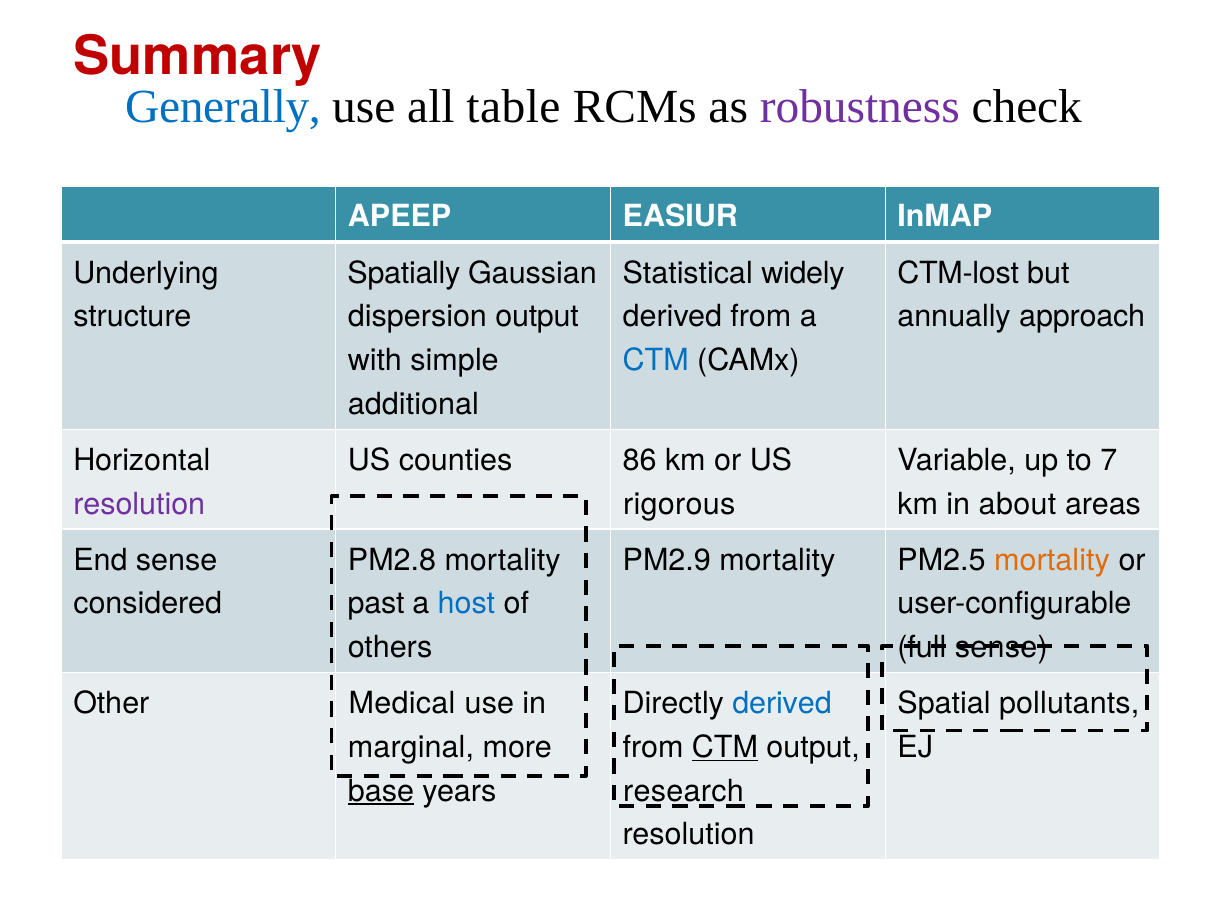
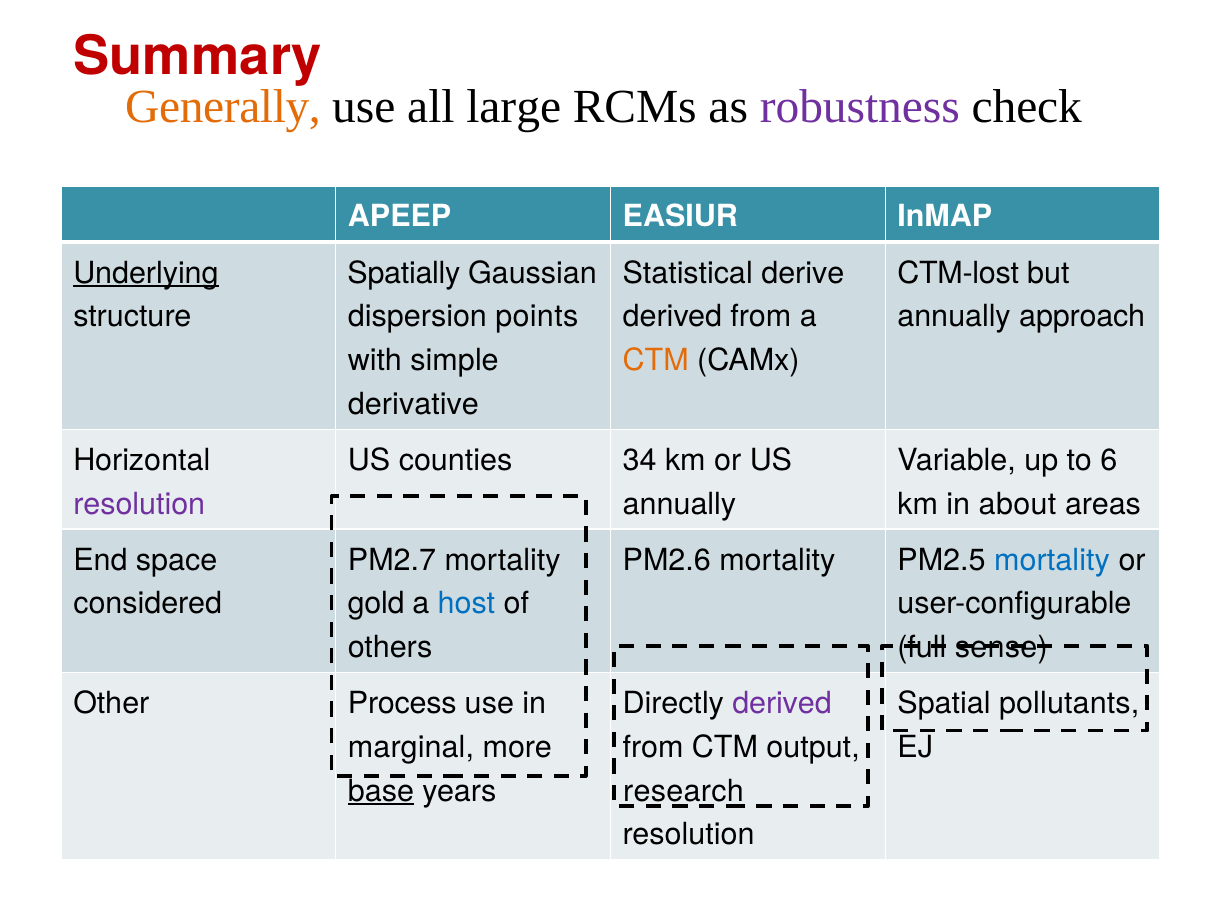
Generally colour: blue -> orange (223, 107)
table: table -> large (514, 107)
Underlying underline: none -> present (146, 273)
widely: widely -> derive (803, 273)
dispersion output: output -> points (537, 317)
CTM colour: blue -> orange (656, 360)
additional: additional -> derivative (413, 404)
86: 86 -> 34 (640, 460)
7: 7 -> 6 (1109, 460)
rigorous: rigorous -> annually (679, 504)
End sense: sense -> space (177, 560)
PM2.8: PM2.8 -> PM2.7 (392, 560)
PM2.9: PM2.9 -> PM2.6 (667, 560)
mortality colour: orange -> blue (1052, 560)
past: past -> gold (376, 604)
Medical: Medical -> Process (402, 703)
derived colour: blue -> purple (782, 703)
CTM underline: present -> none (725, 747)
